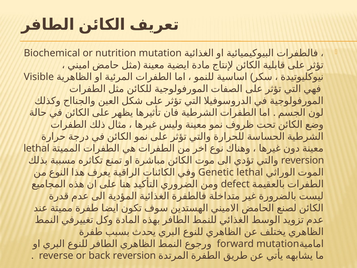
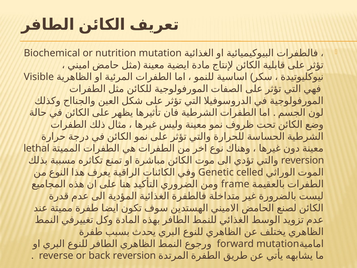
Genetic lethal: lethal -> celled (250, 172)
defect: defect -> frame (235, 184)
